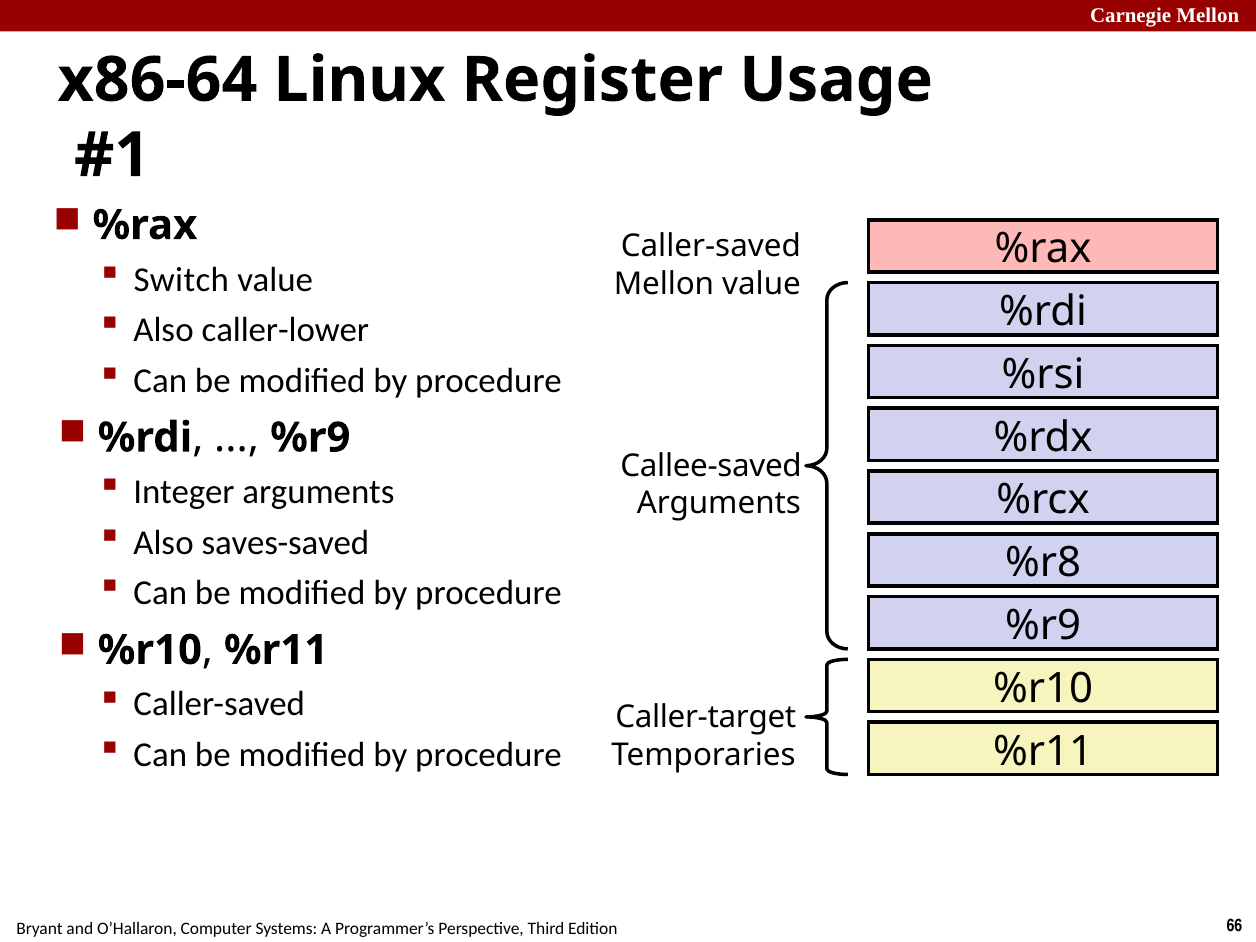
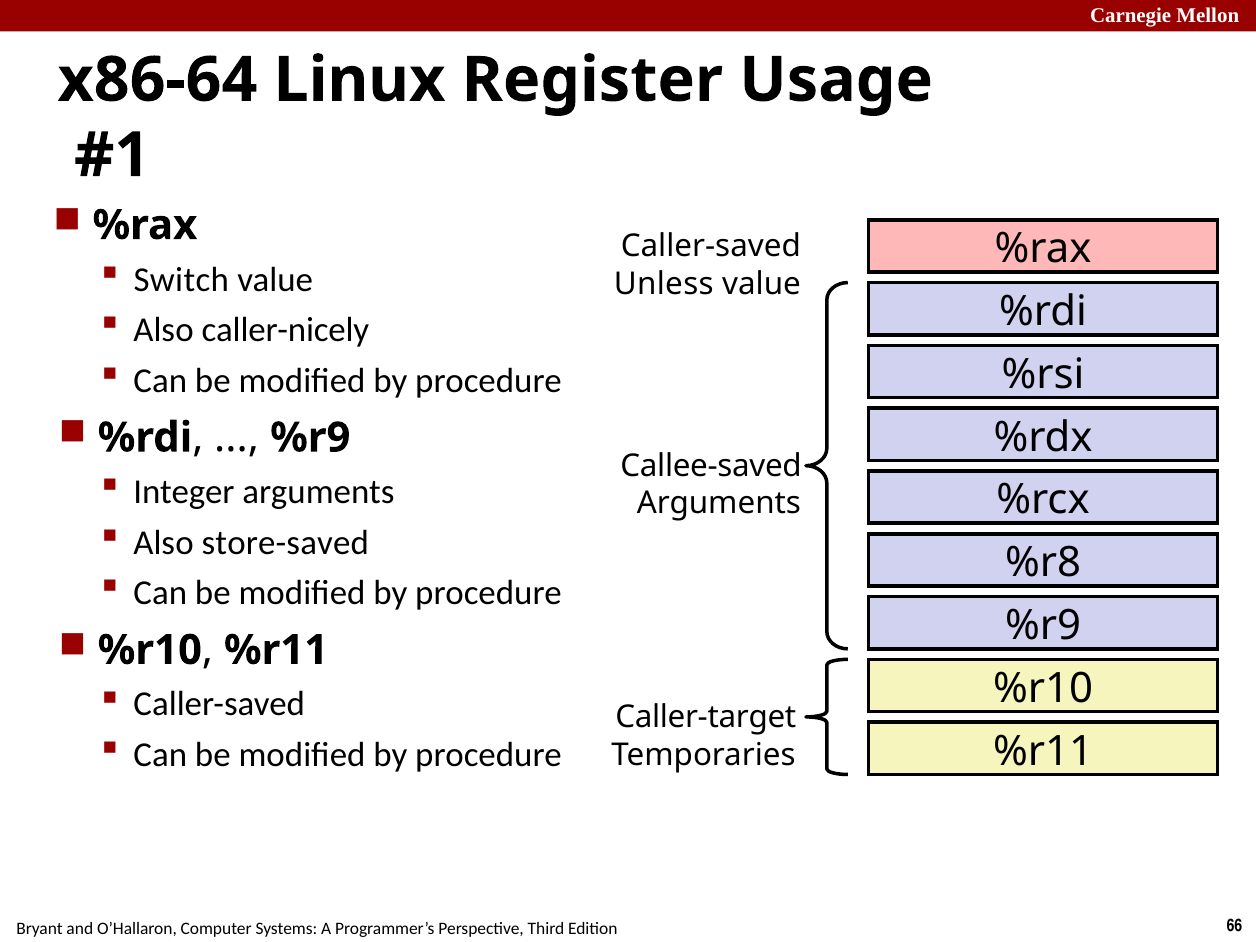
Mellon: Mellon -> Unless (664, 284)
caller-lower: caller-lower -> caller-nicely (285, 330)
saves-saved: saves-saved -> store-saved (285, 543)
